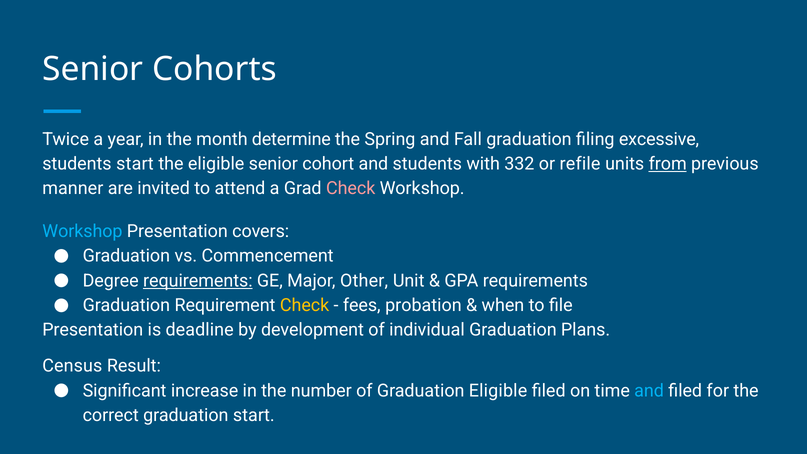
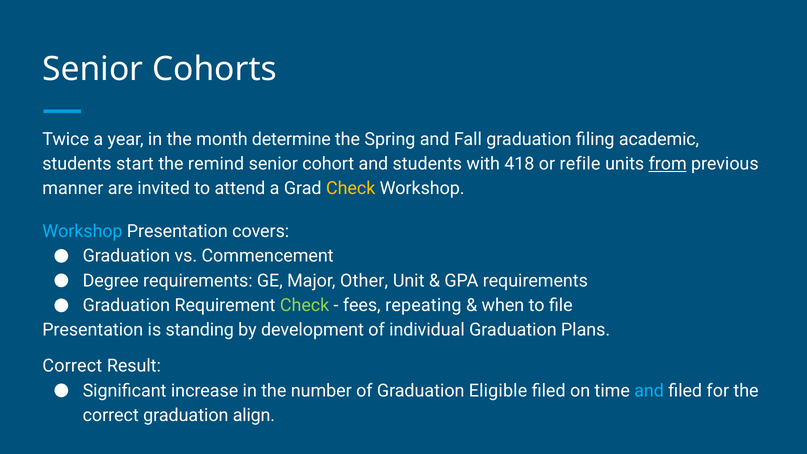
excessive: excessive -> academic (659, 139)
the eligible: eligible -> remind (216, 164)
332: 332 -> 418 (519, 164)
Check colour: pink -> yellow (351, 189)
requirements underline: present -> none (198, 281)
Check colour: yellow -> light green (305, 305)
probation: probation -> repeating (423, 305)
deadline: deadline -> standing (200, 330)
Census: Census -> Correct (72, 366)
graduation start: start -> align (254, 415)
